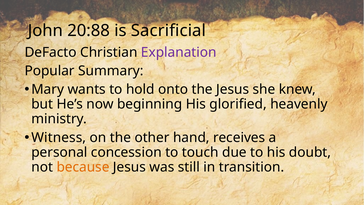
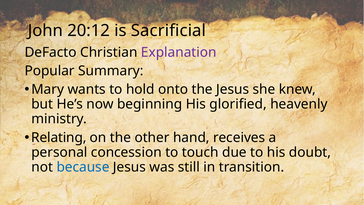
20:88: 20:88 -> 20:12 (89, 31)
Witness: Witness -> Relating (59, 137)
because colour: orange -> blue (83, 167)
